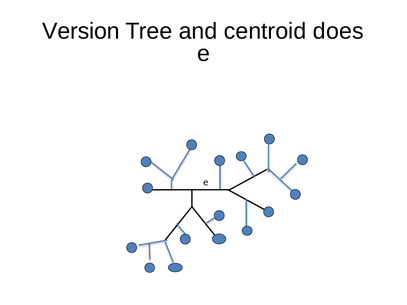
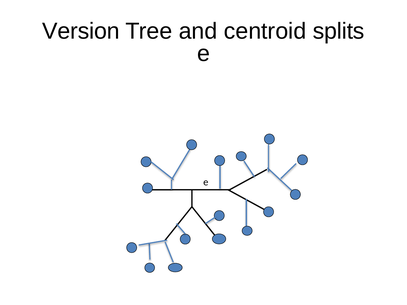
does: does -> splits (339, 31)
